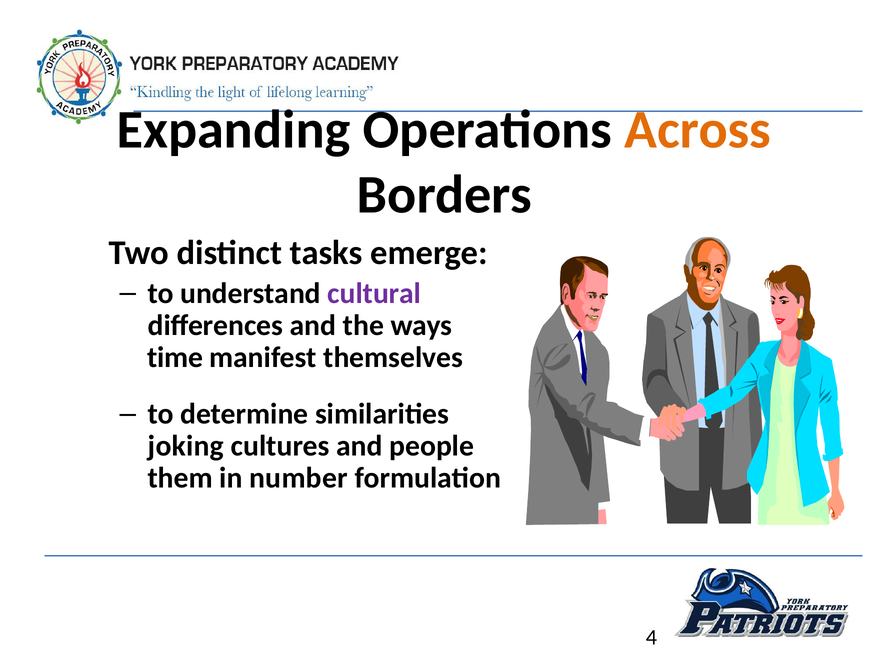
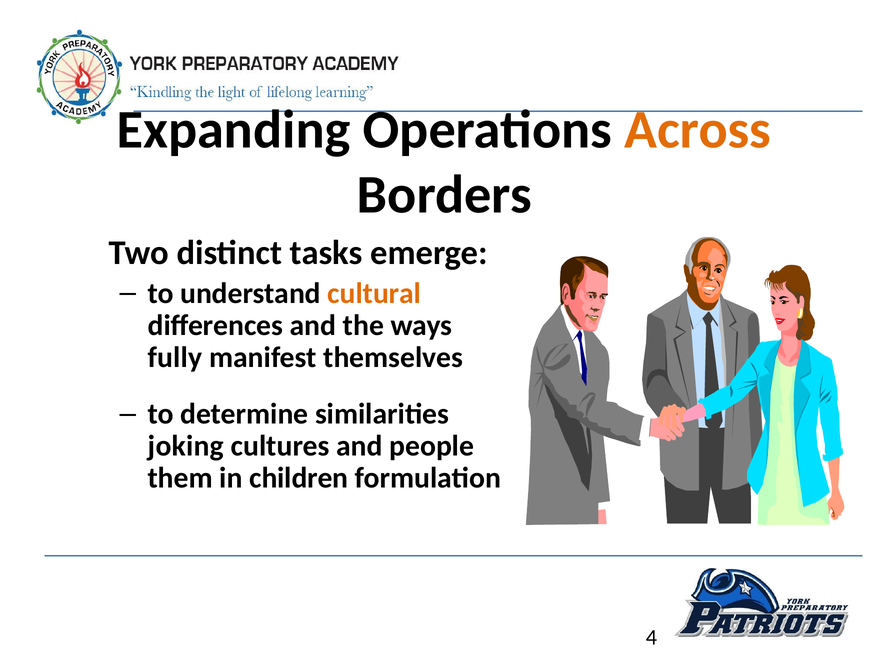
cultural colour: purple -> orange (374, 293)
time: time -> fully (175, 357)
number: number -> children (299, 478)
